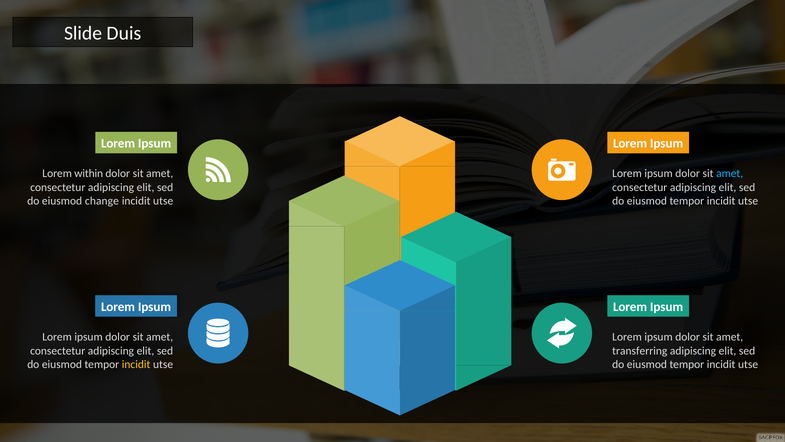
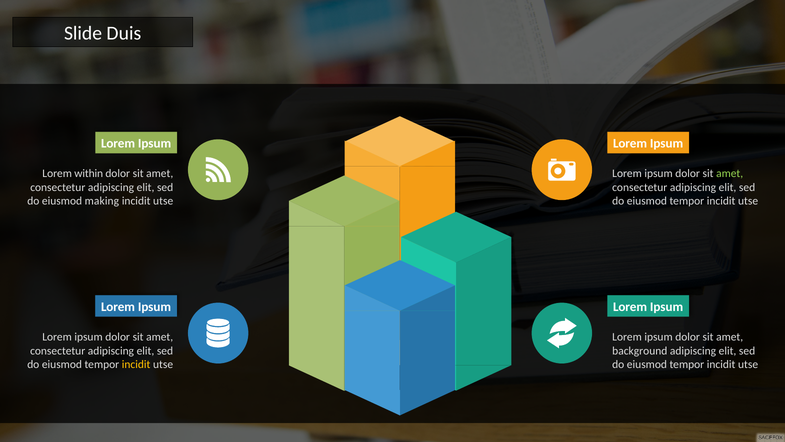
amet colour: light blue -> light green (730, 173)
change: change -> making (102, 201)
transferring: transferring -> background (640, 350)
